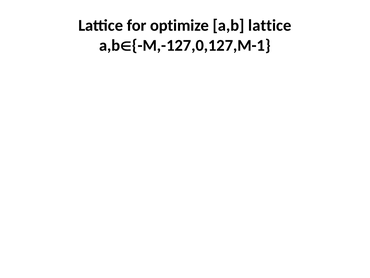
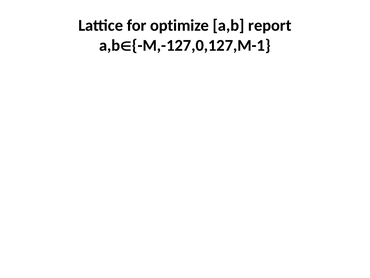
a,b lattice: lattice -> report (270, 26)
